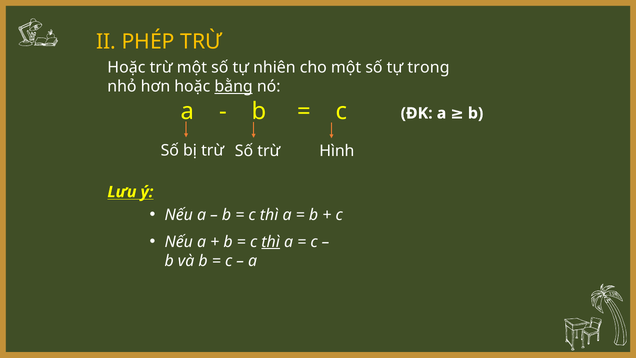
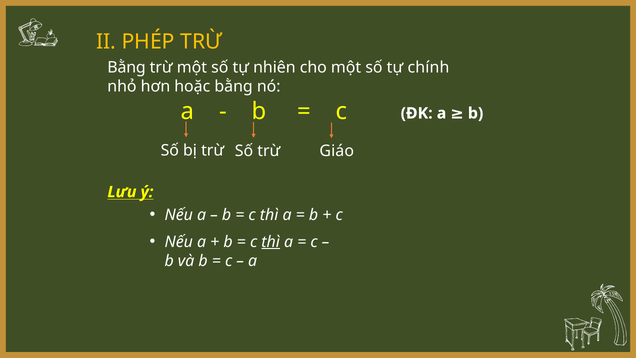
Hoặc: Hoặc -> Bằng (127, 67)
trong: trong -> chính (428, 67)
bằng underline: present -> none (234, 86)
Hình: Hình -> Giáo (337, 151)
